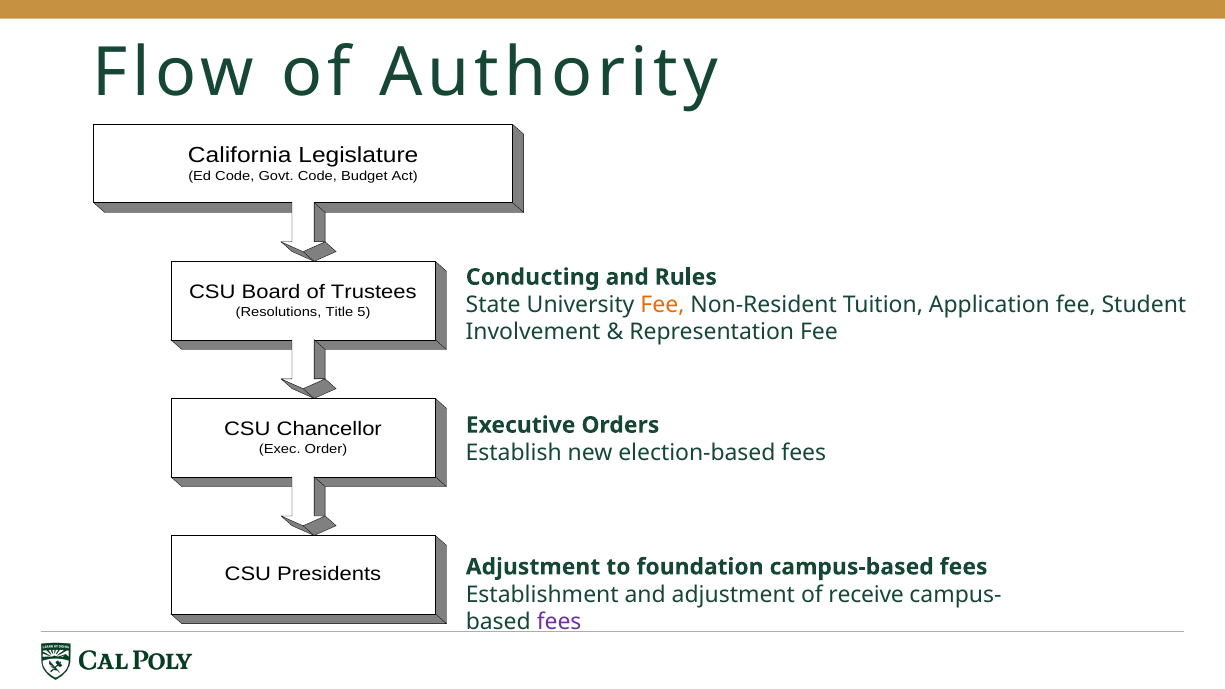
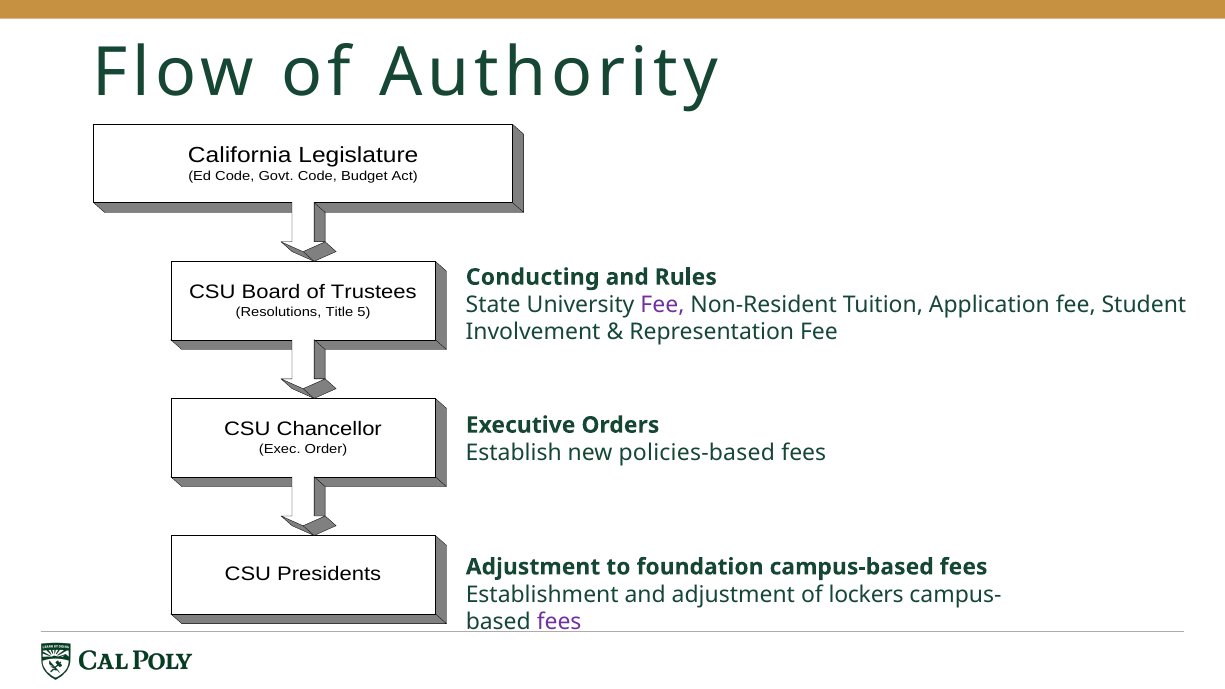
Fee colour: orange -> purple (662, 305)
election-based: election-based -> policies-based (697, 453)
receive: receive -> lockers (866, 595)
